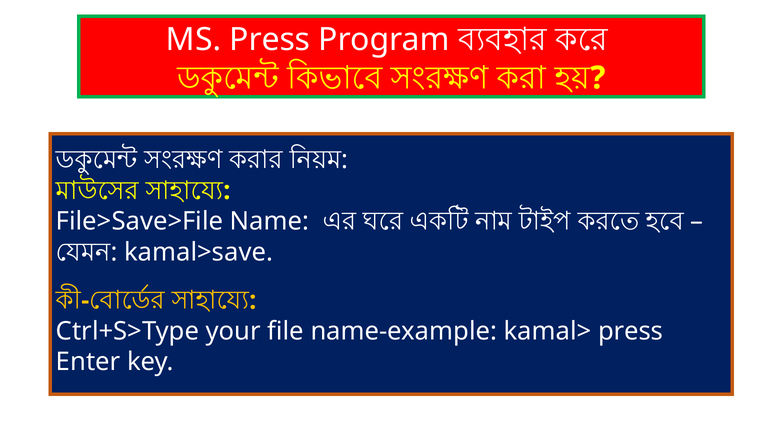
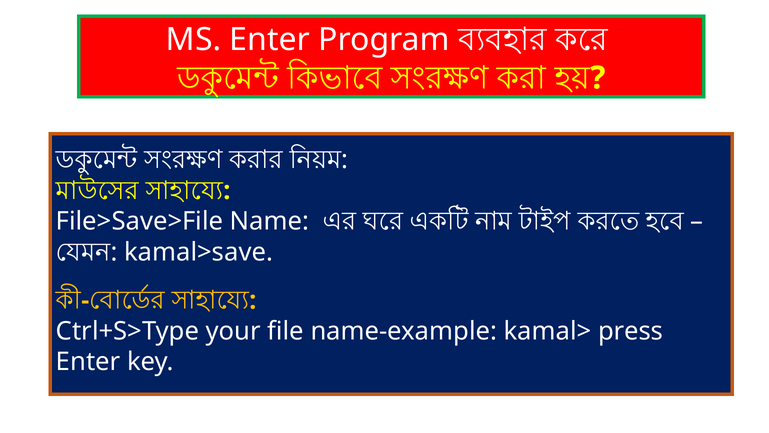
MS Press: Press -> Enter (270, 39)
